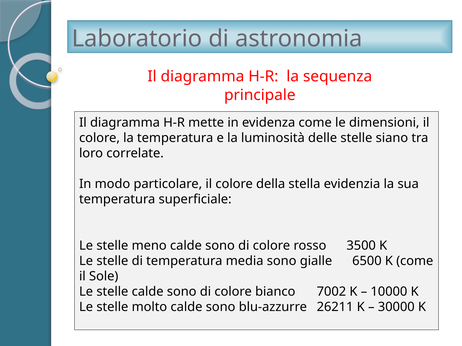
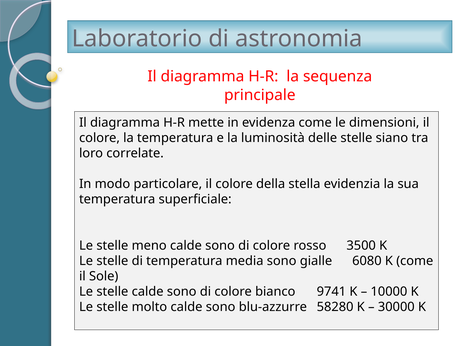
6500: 6500 -> 6080 (367, 261)
7002: 7002 -> 9741 (331, 292)
26211: 26211 -> 58280 (335, 308)
